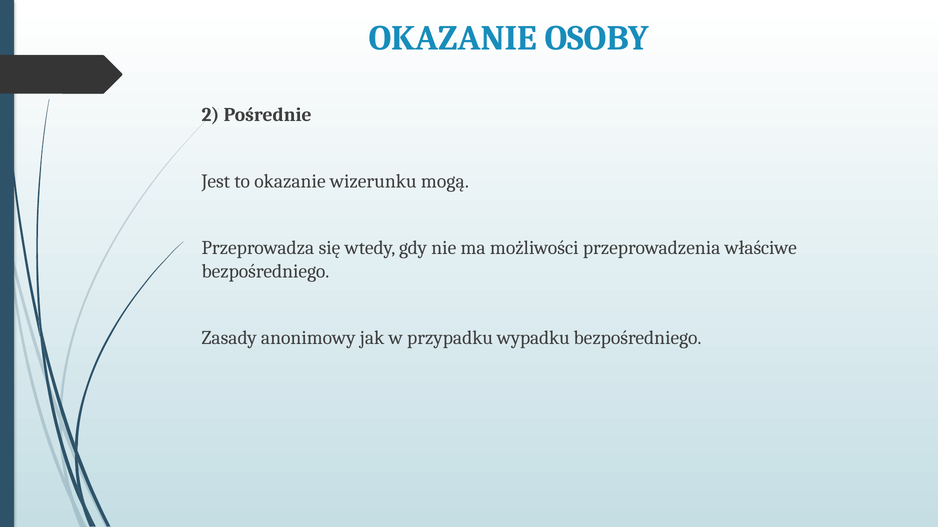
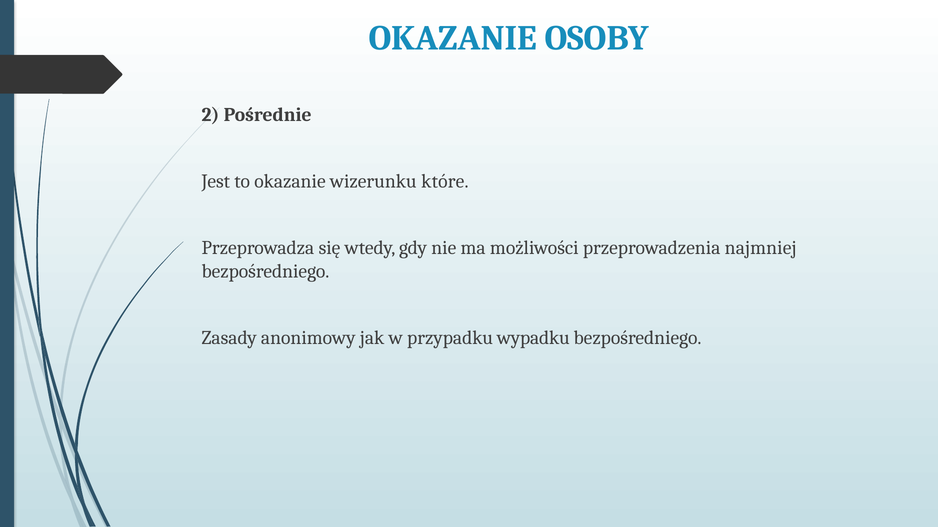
mogą: mogą -> które (445, 182)
właściwe: właściwe -> najmniej (761, 248)
